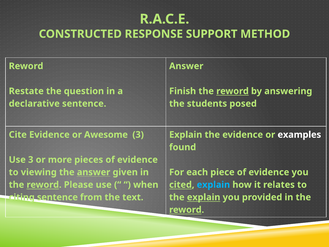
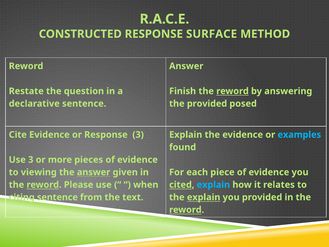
SUPPORT: SUPPORT -> SURFACE (212, 34)
the students: students -> provided (207, 104)
or Awesome: Awesome -> Response (106, 135)
examples colour: white -> light blue (299, 135)
